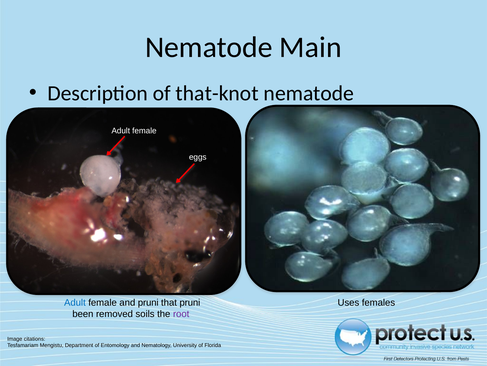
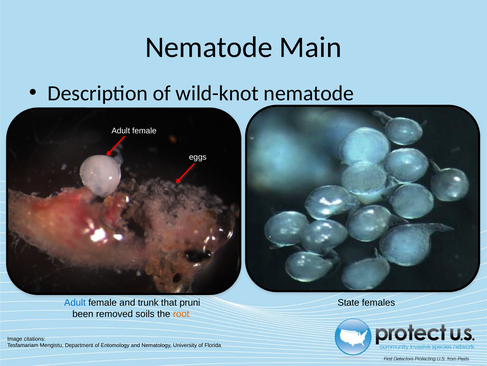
that-knot: that-knot -> wild-knot (217, 93)
and pruni: pruni -> trunk (148, 302)
Uses: Uses -> State (349, 302)
root colour: purple -> orange (181, 313)
